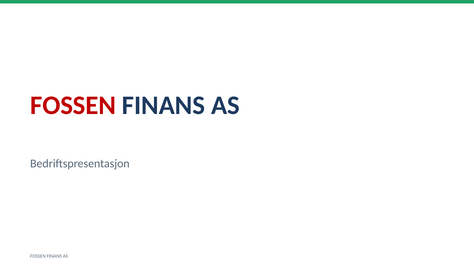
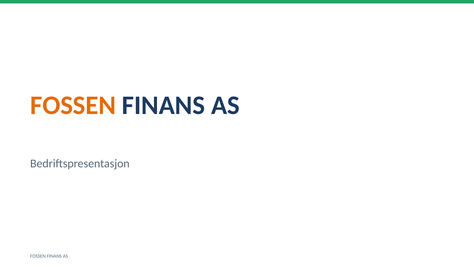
FOSSEN colour: red -> orange (73, 105)
